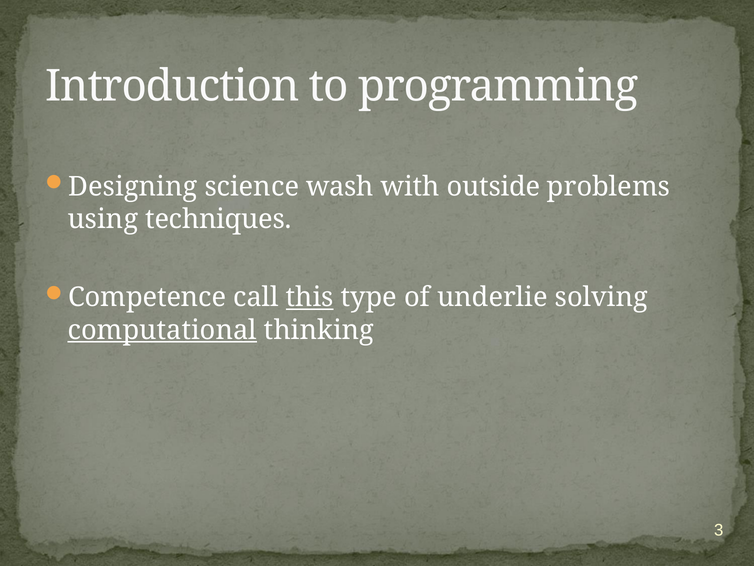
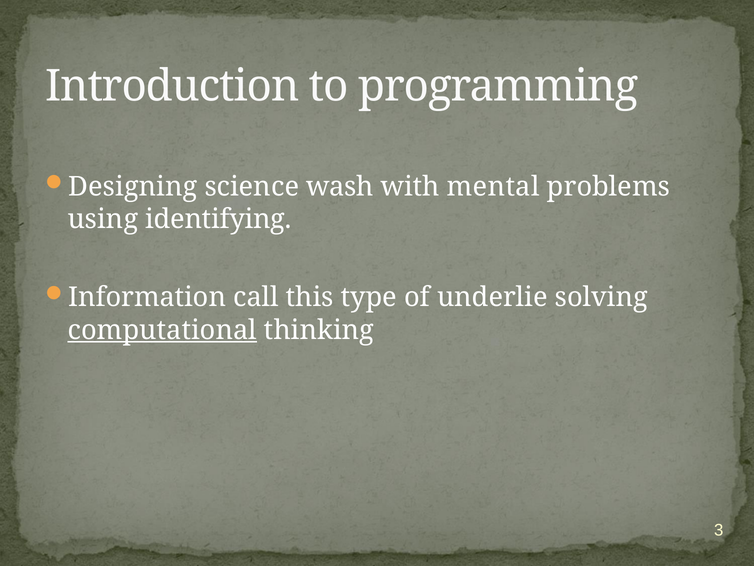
outside: outside -> mental (493, 187)
techniques: techniques -> identifying (218, 219)
Competence: Competence -> Information (147, 297)
this underline: present -> none (310, 297)
